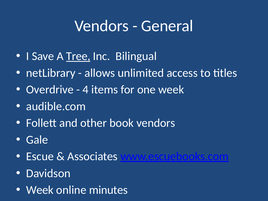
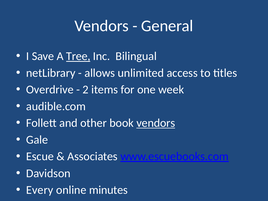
4: 4 -> 2 (86, 90)
vendors underline: none -> present (156, 123)
Week: Week -> Every (40, 190)
